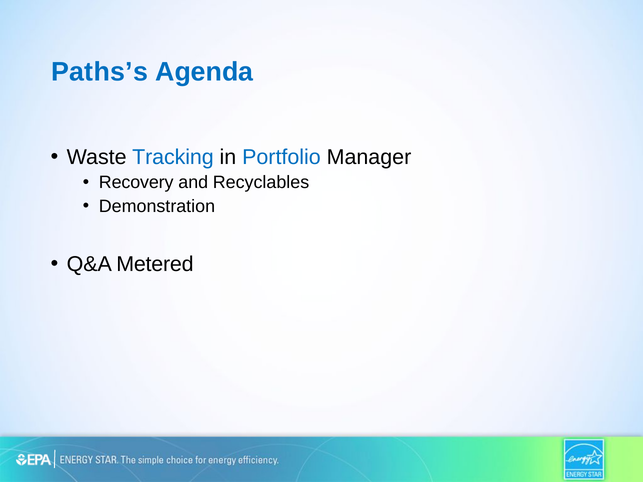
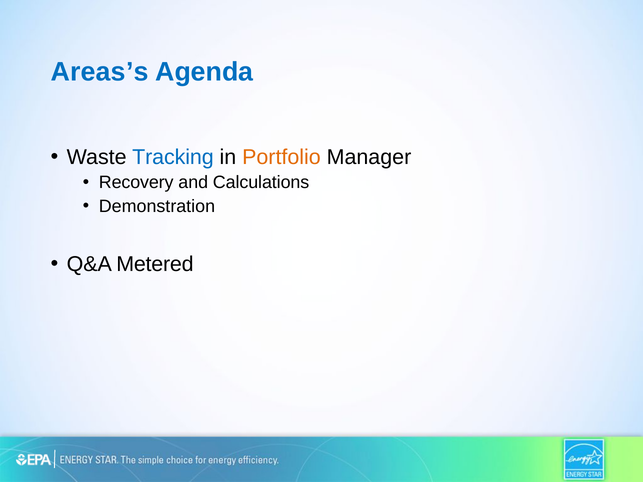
Paths’s: Paths’s -> Areas’s (100, 72)
Portfolio colour: blue -> orange (281, 157)
Recyclables: Recyclables -> Calculations (261, 183)
